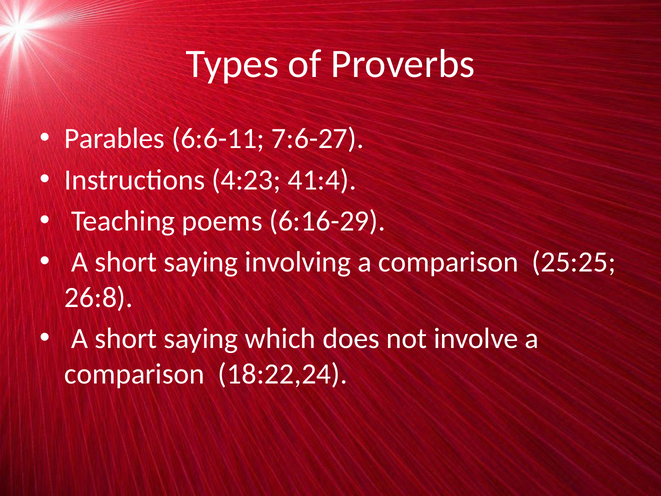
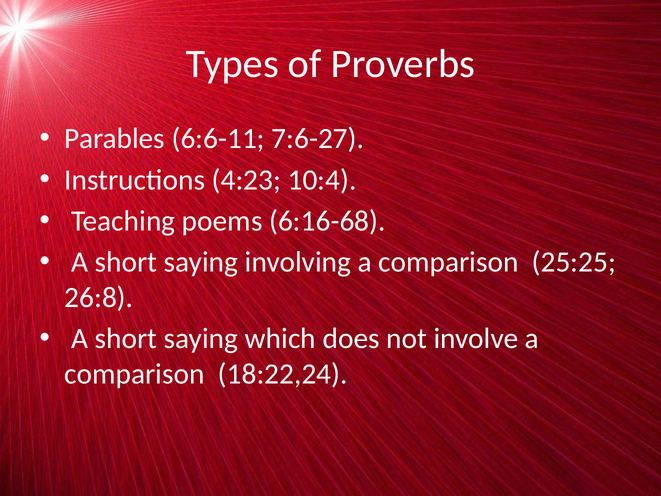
41:4: 41:4 -> 10:4 (322, 180)
6:16-29: 6:16-29 -> 6:16-68 (327, 221)
